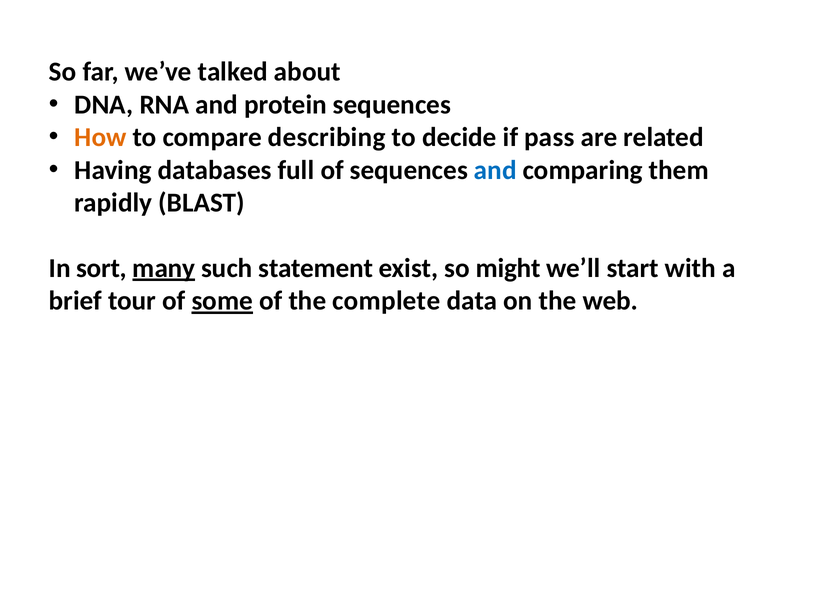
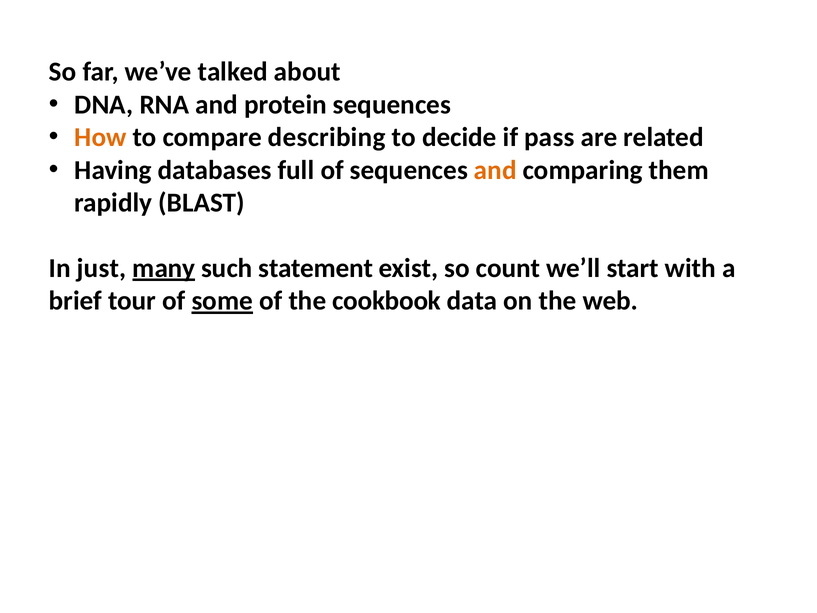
and colour: blue -> orange (495, 170)
sort: sort -> just (101, 268)
might: might -> count (508, 268)
complete: complete -> cookbook (387, 301)
